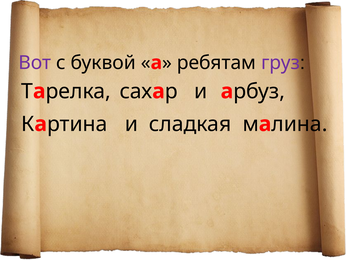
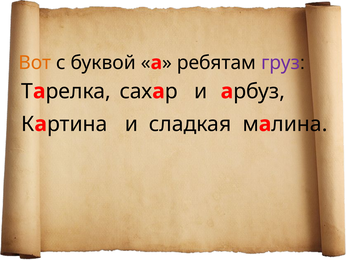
Вот colour: purple -> orange (35, 63)
